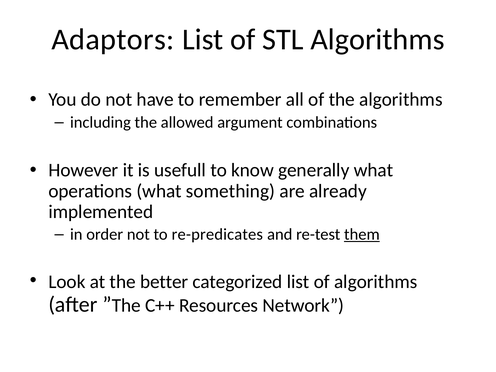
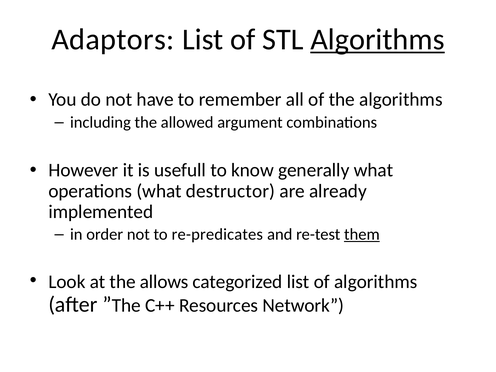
Algorithms underline: none -> present (378, 39)
something: something -> destructor (231, 191)
better: better -> allows (164, 282)
